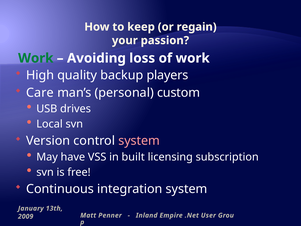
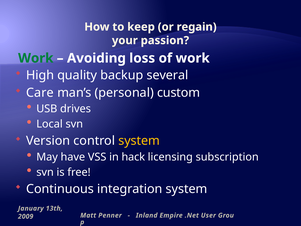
players: players -> several (167, 75)
system colour: pink -> yellow (139, 141)
built: built -> hack (133, 157)
